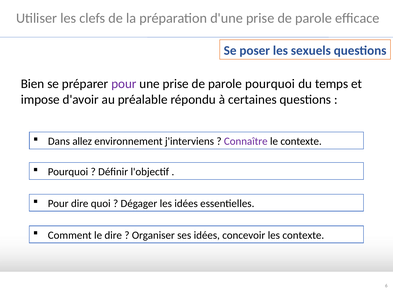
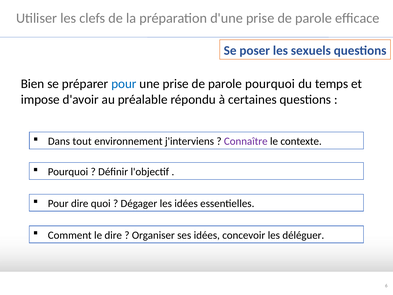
pour colour: purple -> blue (124, 84)
allez: allez -> tout (82, 141)
les contexte: contexte -> déléguer (303, 235)
